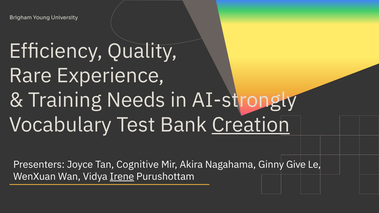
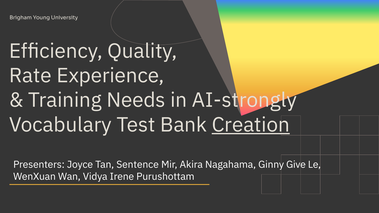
Rare: Rare -> Rate (30, 76)
Cognitive: Cognitive -> Sentence (138, 165)
Irene underline: present -> none (122, 177)
